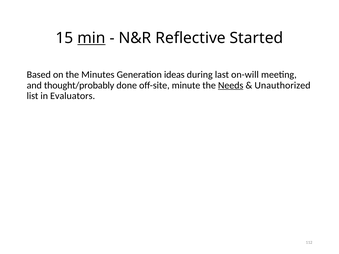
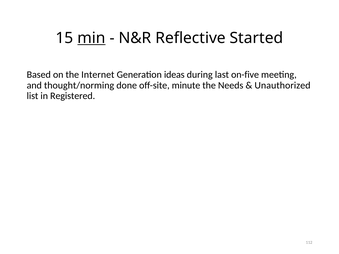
Minutes: Minutes -> Internet (98, 75)
on-will: on-will -> on-five (245, 75)
thought/probably: thought/probably -> thought/norming (79, 85)
Needs underline: present -> none (231, 85)
Evaluators: Evaluators -> Registered (73, 96)
